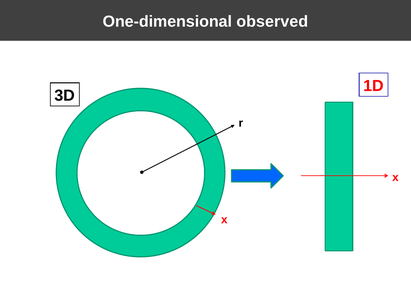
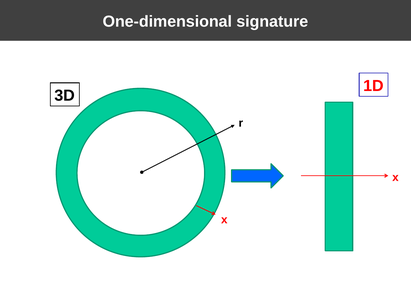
observed: observed -> signature (272, 22)
